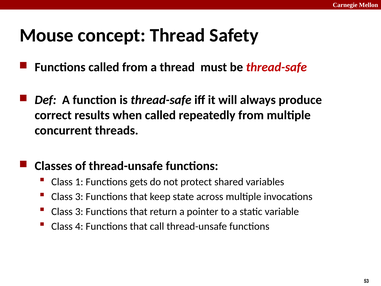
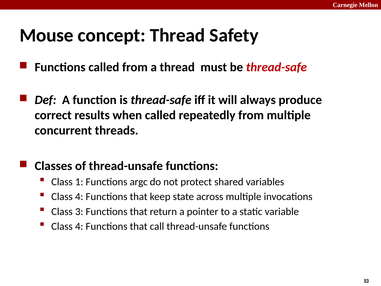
gets: gets -> argc (139, 182)
3: 3 -> 4 (79, 197)
